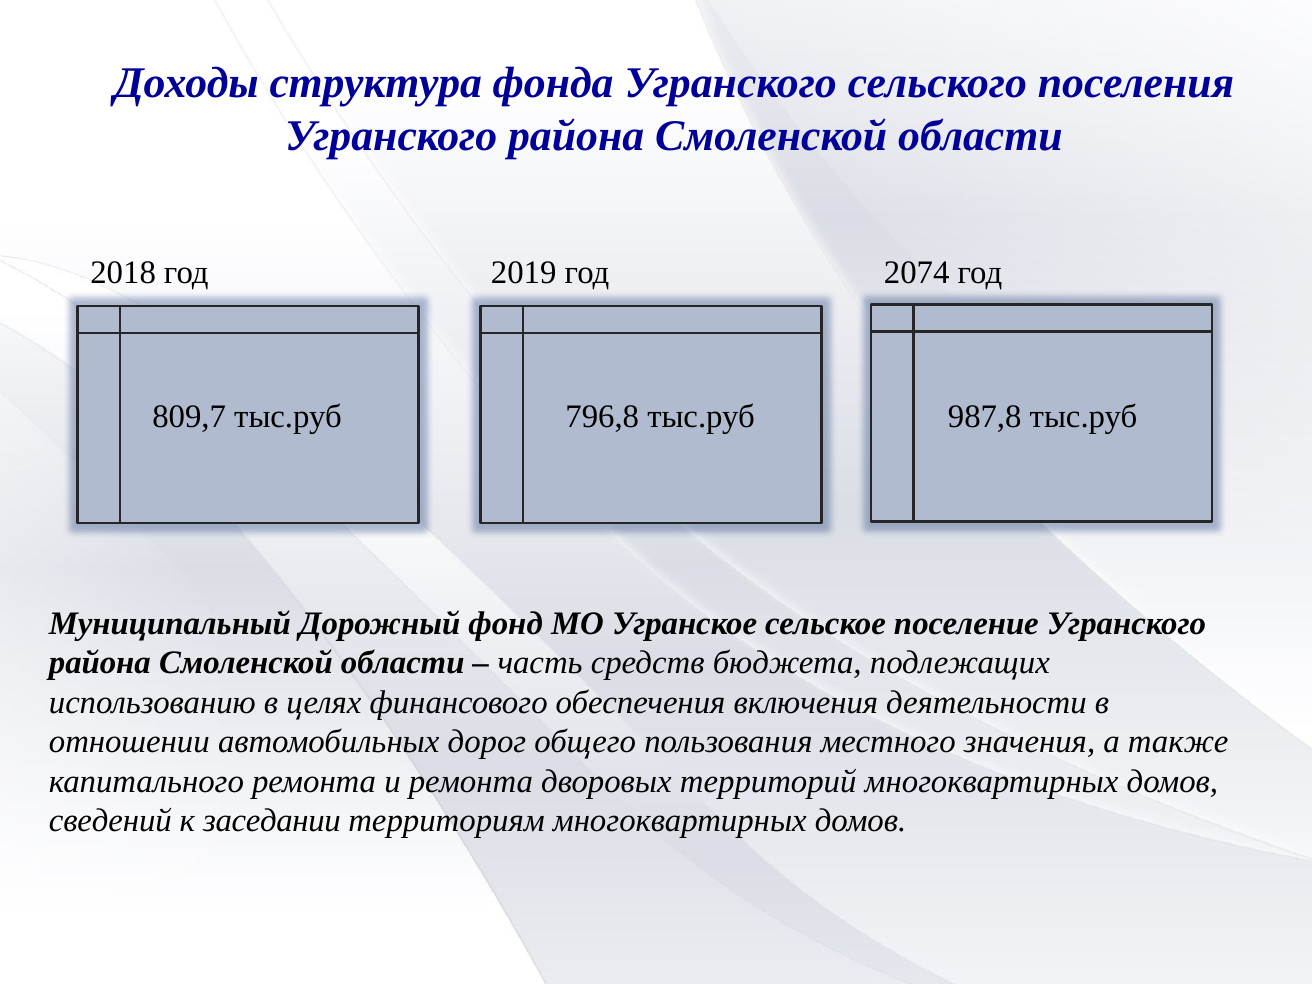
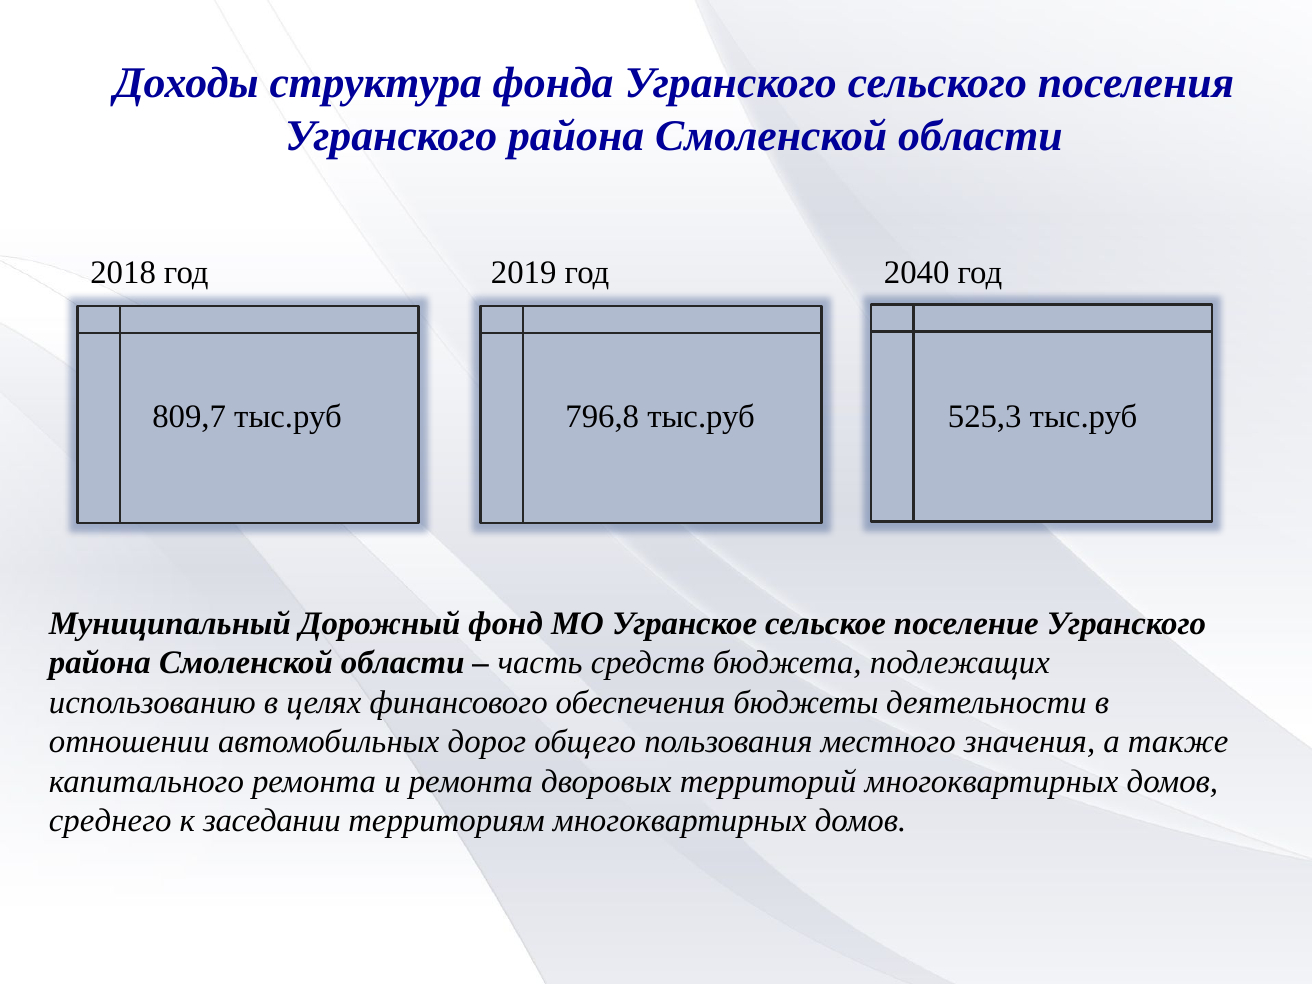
2074: 2074 -> 2040 (917, 272)
987,8: 987,8 -> 525,3 (985, 417)
включения: включения -> бюджеты (806, 703)
сведений: сведений -> среднего (110, 821)
